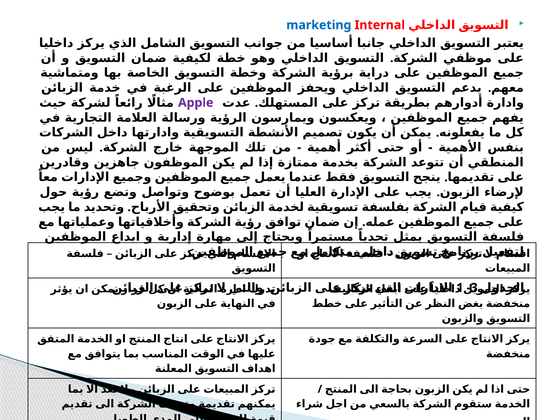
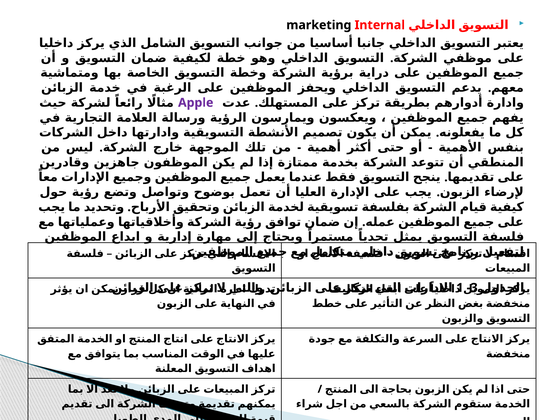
marketing colour: blue -> black (319, 25)
